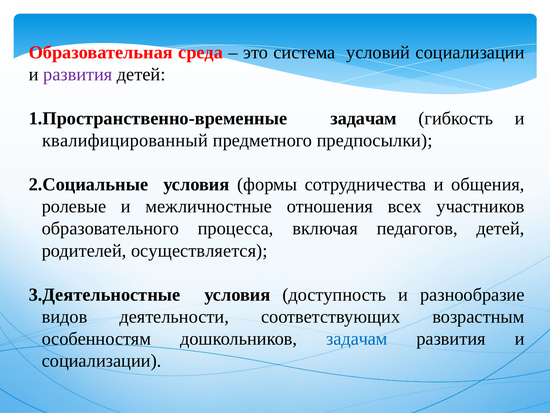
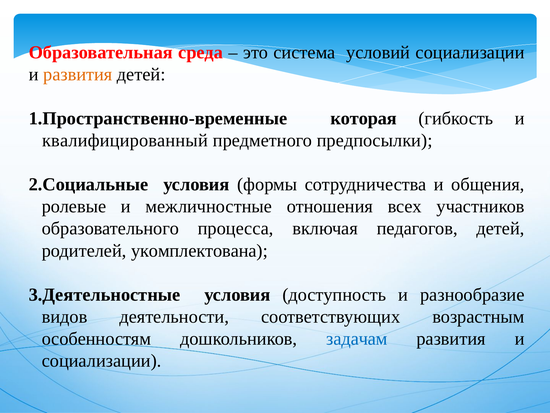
развития colour: purple -> orange (78, 74)
задачам: задачам -> которая (364, 118)
осуществляется: осуществляется -> укомплектована (199, 250)
